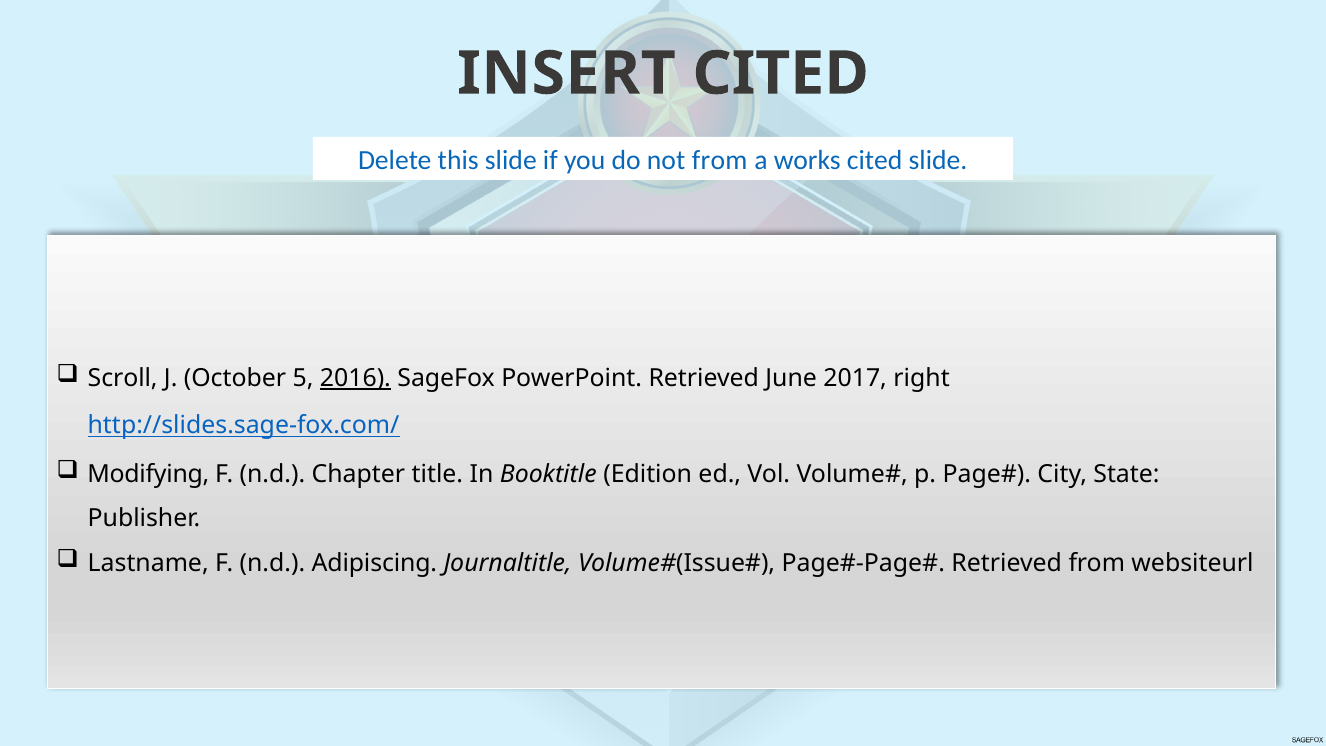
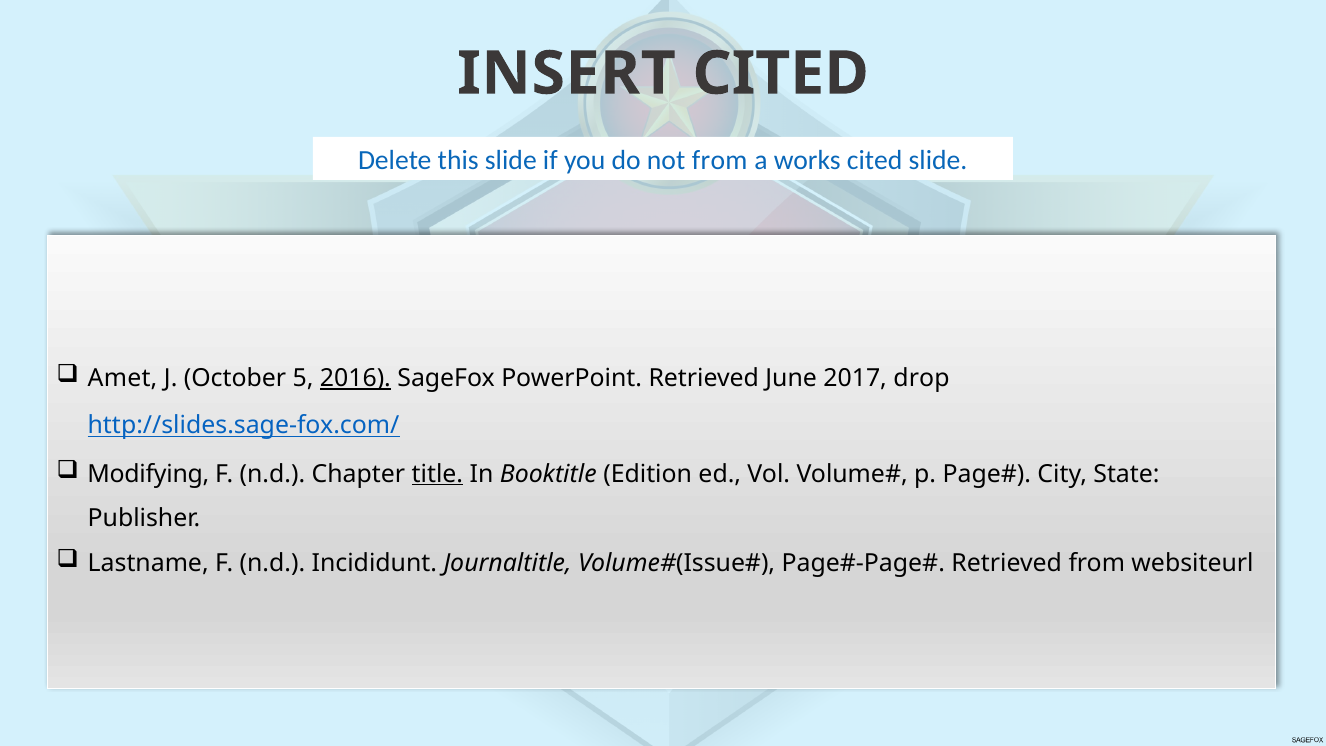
Scroll: Scroll -> Amet (123, 378)
right: right -> drop (922, 378)
title underline: none -> present (437, 474)
Adipiscing: Adipiscing -> Incididunt (374, 563)
